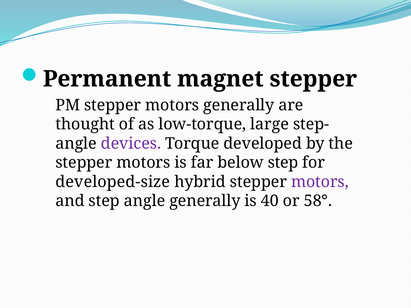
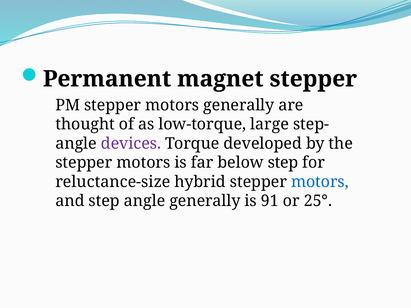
developed-size: developed-size -> reluctance-size (113, 182)
motors colour: purple -> blue (320, 182)
40: 40 -> 91 (270, 201)
58°: 58° -> 25° (318, 201)
